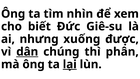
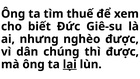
nhìn: nhìn -> thuế (80, 14)
xuống: xuống -> nghèo (82, 39)
dân underline: present -> none (27, 52)
thì phân: phân -> được (122, 52)
